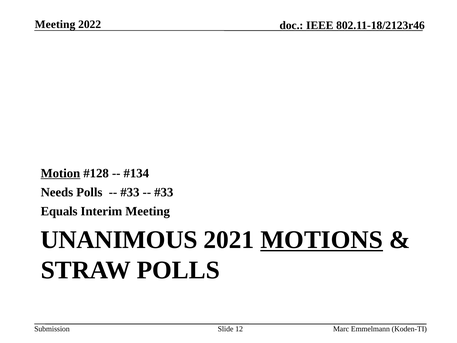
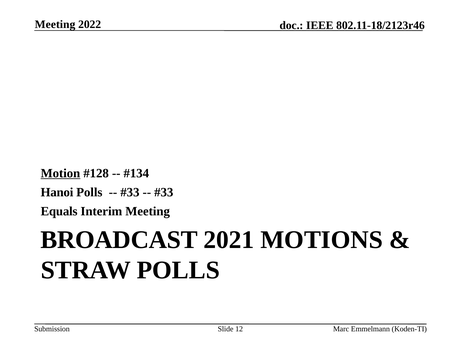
Needs: Needs -> Hanoi (57, 192)
UNANIMOUS: UNANIMOUS -> BROADCAST (119, 240)
MOTIONS underline: present -> none (322, 240)
